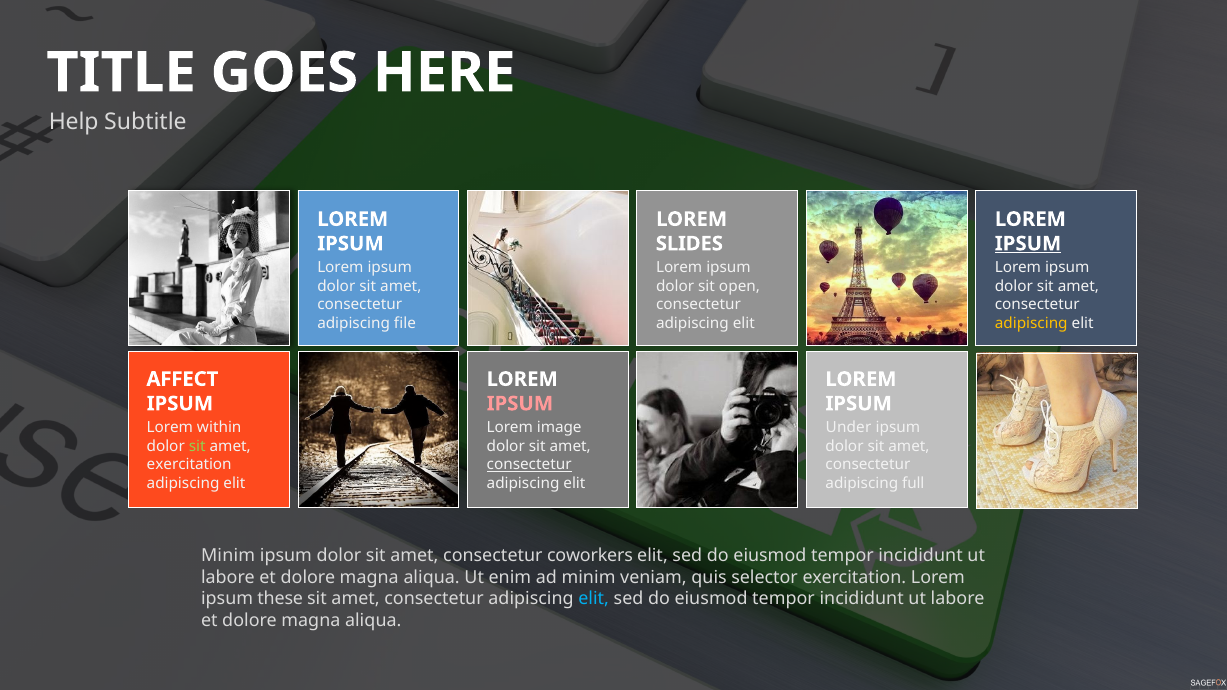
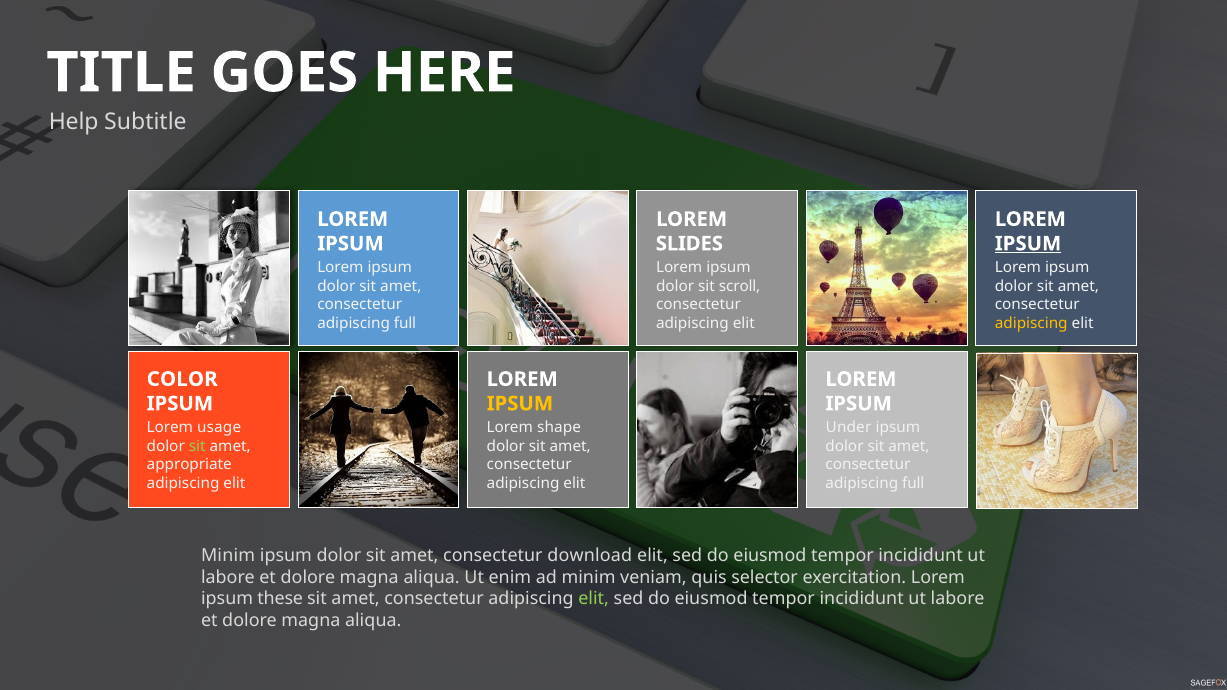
open: open -> scroll (740, 286)
file: file -> full (405, 323)
AFFECT: AFFECT -> COLOR (182, 379)
IPSUM colour: pink -> yellow (520, 404)
within: within -> usage (219, 428)
image: image -> shape (559, 428)
exercitation: exercitation -> appropriate (189, 465)
consectetur underline: present -> none (529, 465)
coworkers: coworkers -> download (590, 556)
elit colour: light blue -> light green (594, 599)
